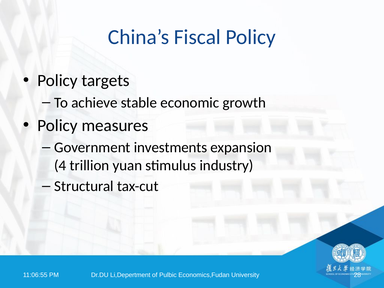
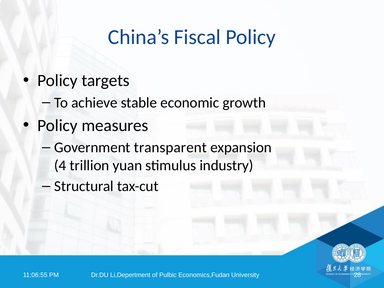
investments: investments -> transparent (170, 147)
